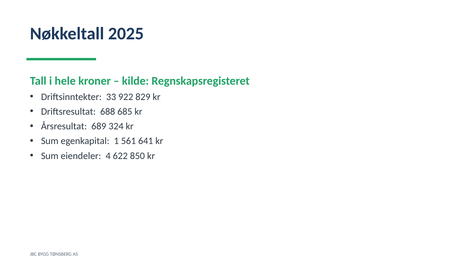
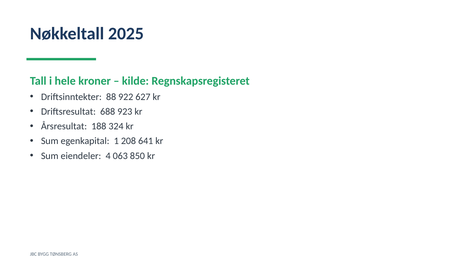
33: 33 -> 88 (111, 97)
829: 829 -> 627 (143, 97)
685: 685 -> 923 (125, 112)
689: 689 -> 188 (99, 126)
561: 561 -> 208 (128, 141)
622: 622 -> 063 (120, 156)
